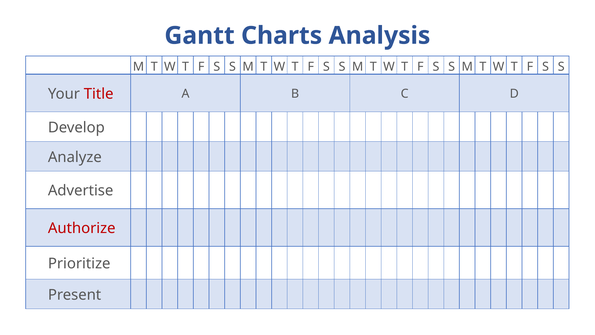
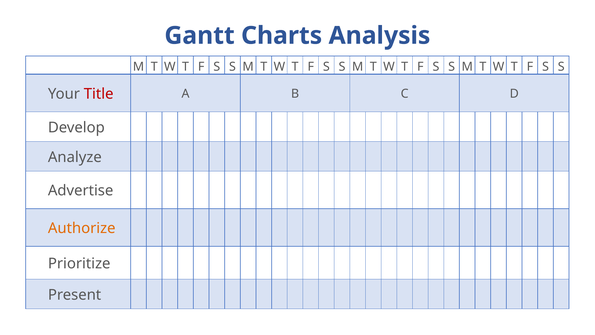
Authorize colour: red -> orange (82, 228)
